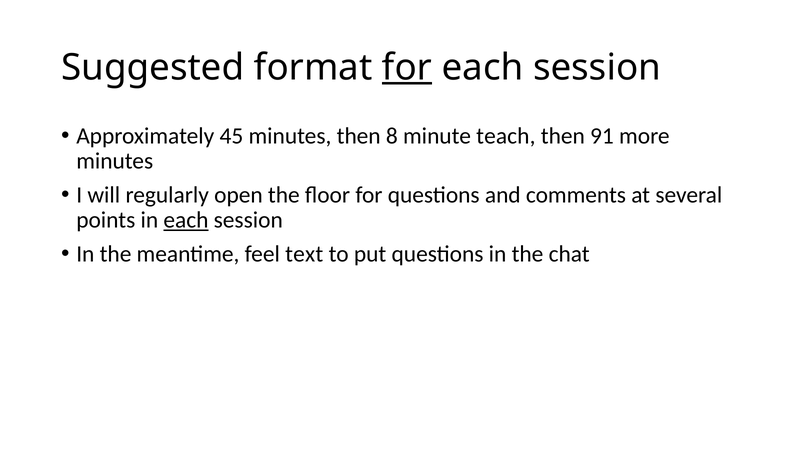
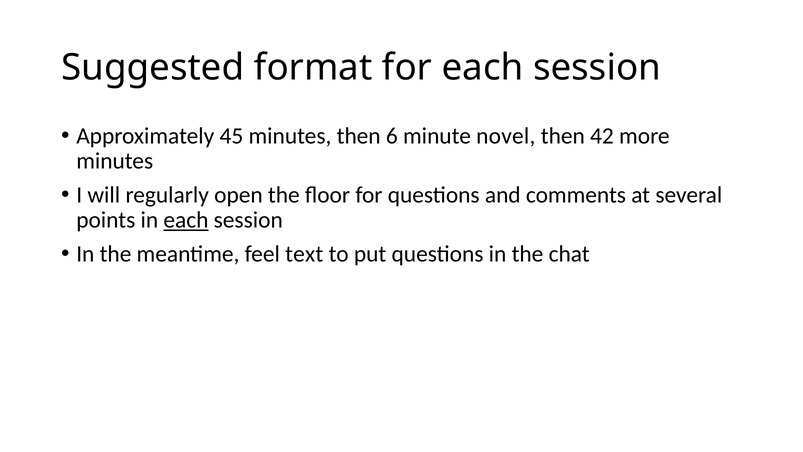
for underline: present -> none (407, 67)
8: 8 -> 6 (392, 136)
teach: teach -> novel (506, 136)
91: 91 -> 42 (602, 136)
